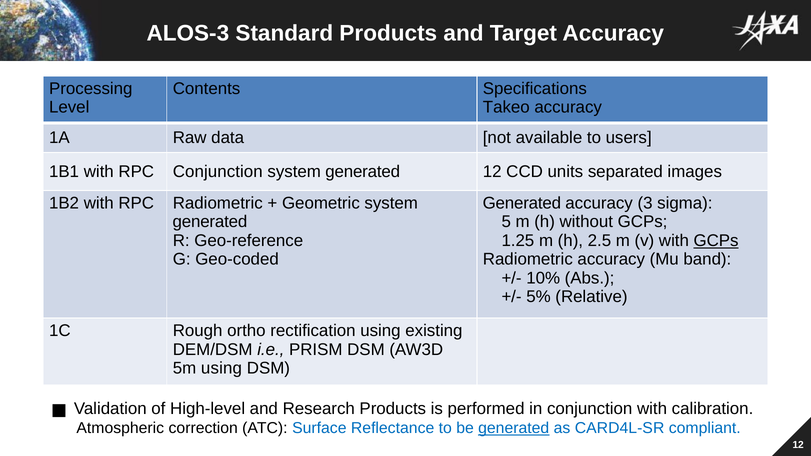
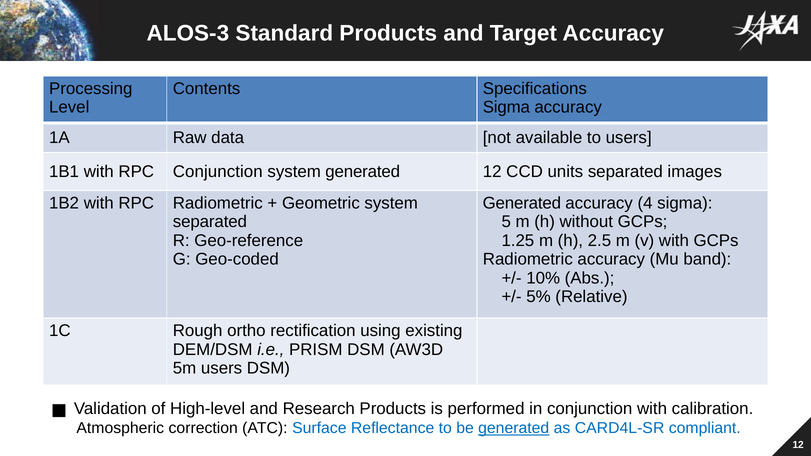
Takeo: Takeo -> Sigma (506, 107)
3: 3 -> 4 (645, 203)
generated: generated -> separated (210, 222)
GCPs underline: present -> none (716, 241)
5m using: using -> users (222, 368)
